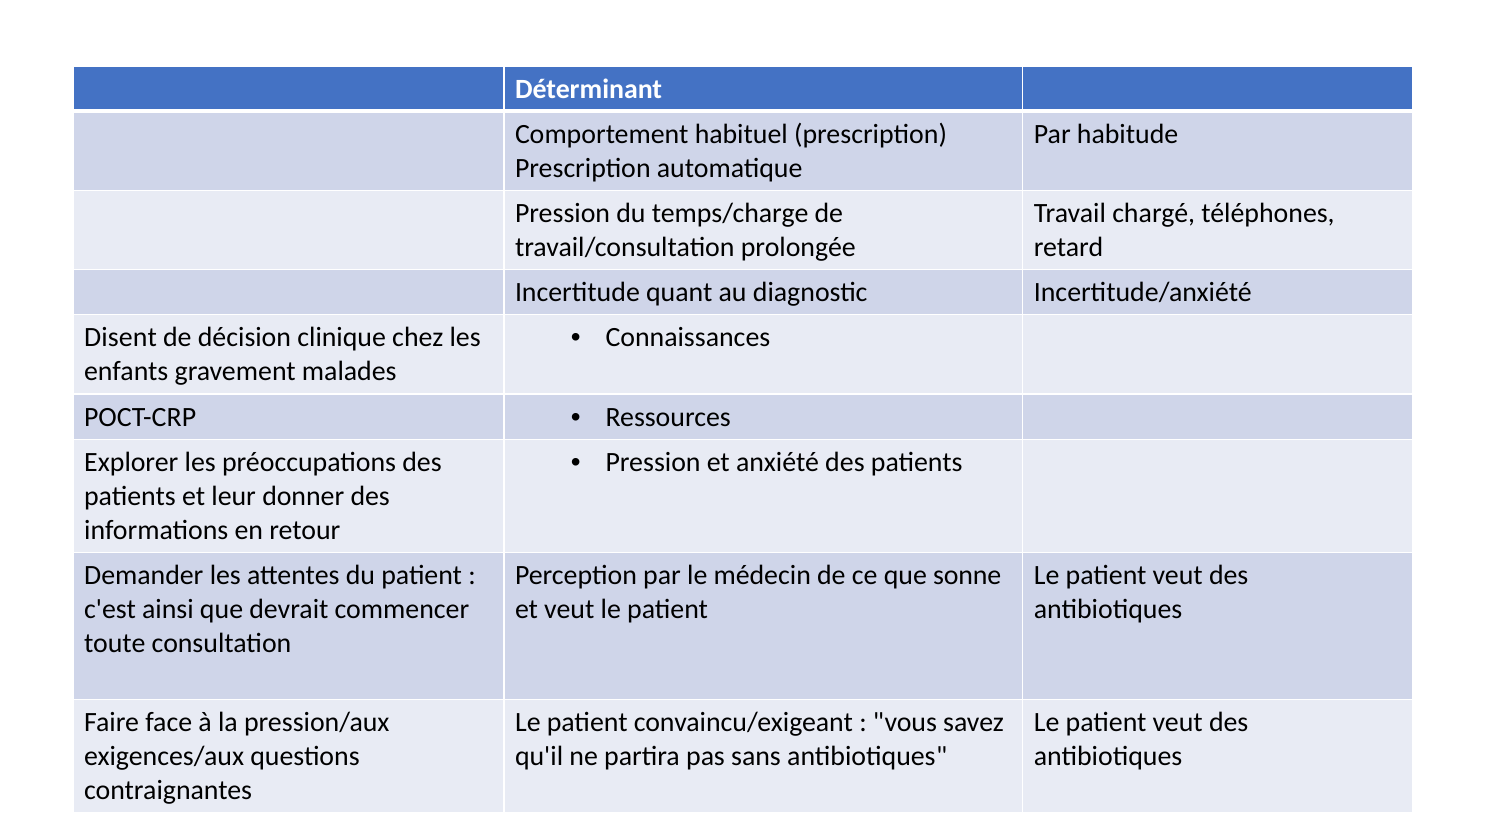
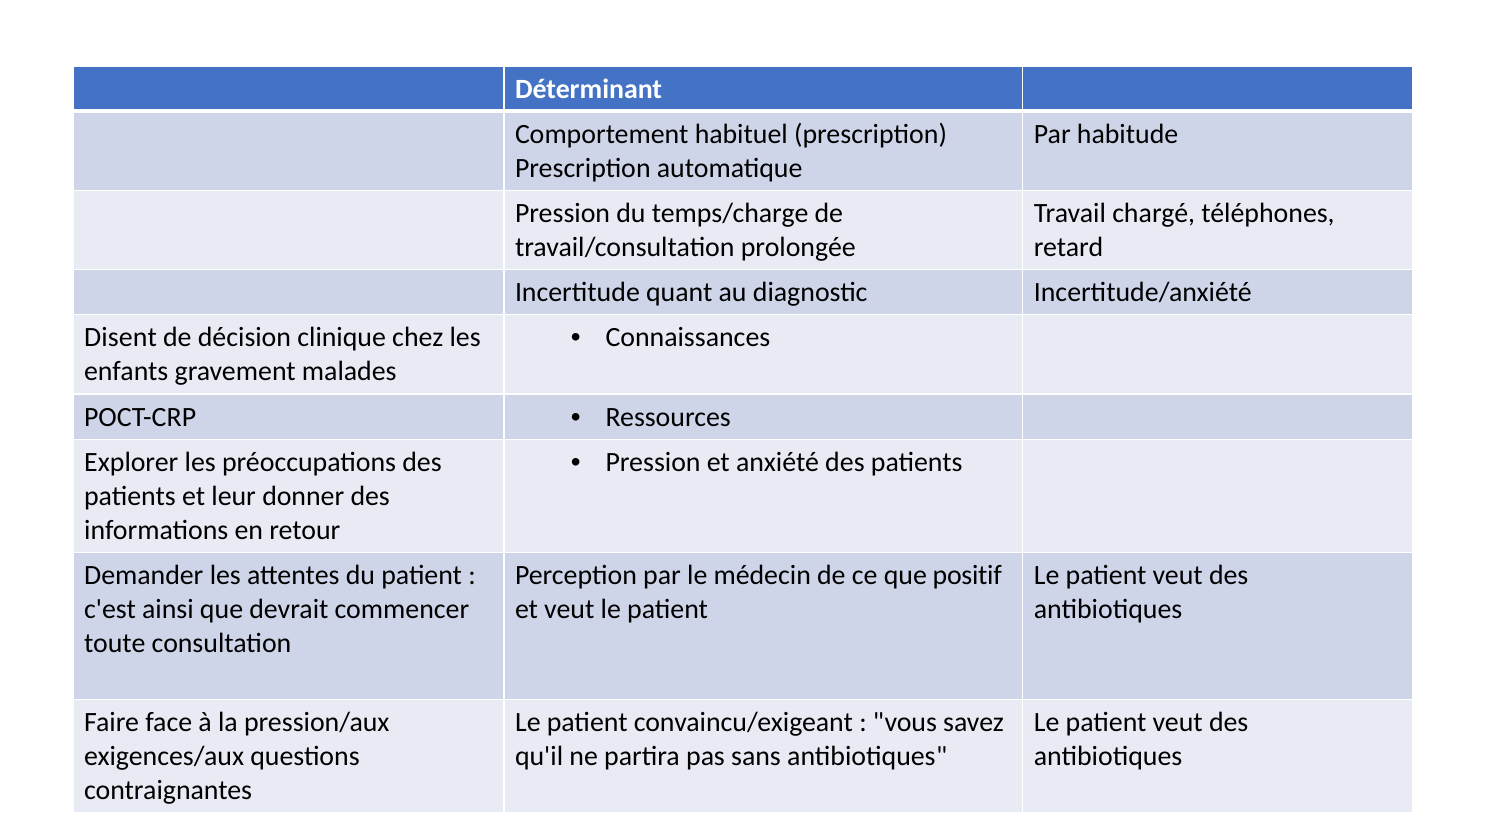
sonne: sonne -> positif (967, 575)
